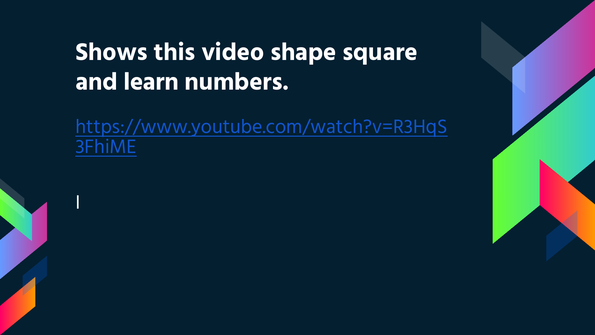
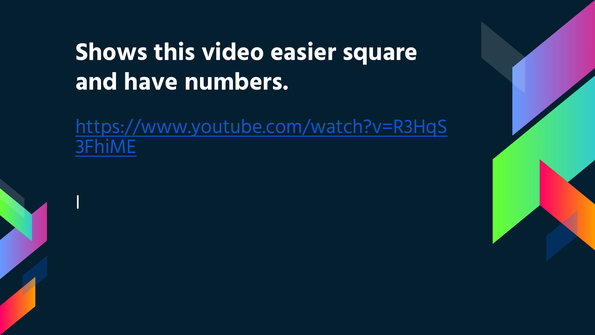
shape: shape -> easier (303, 52)
learn: learn -> have (151, 82)
